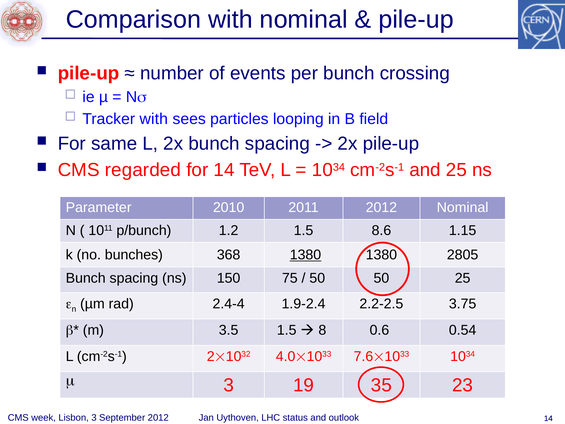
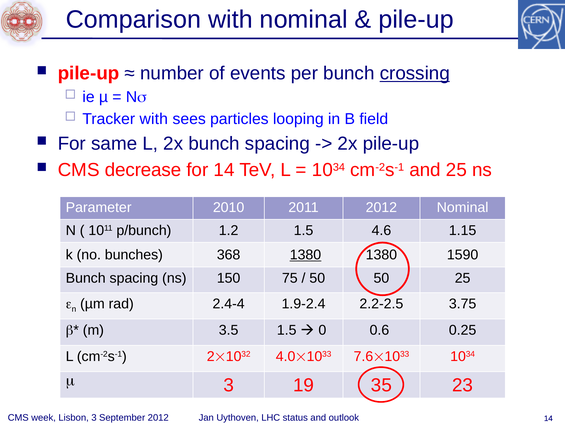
crossing underline: none -> present (415, 73)
regarded: regarded -> decrease (143, 170)
8.6: 8.6 -> 4.6 (381, 230)
2805: 2805 -> 1590 (463, 255)
8: 8 -> 0 (322, 330)
0.54: 0.54 -> 0.25 (463, 330)
